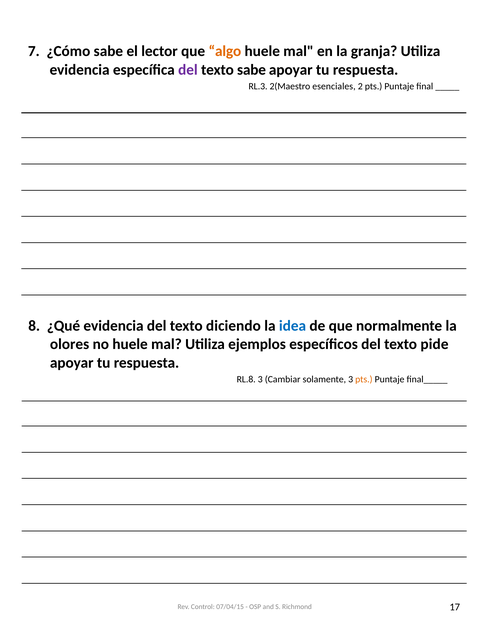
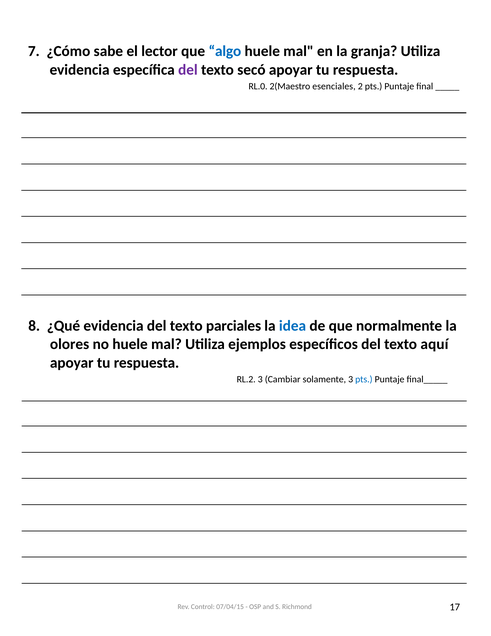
algo colour: orange -> blue (225, 51)
texto sabe: sabe -> secó (251, 70)
RL.3: RL.3 -> RL.0 (258, 86)
diciendo: diciendo -> parciales (234, 325)
pide: pide -> aquí (434, 344)
RL.8: RL.8 -> RL.2 (246, 379)
pts colour: orange -> blue (364, 379)
